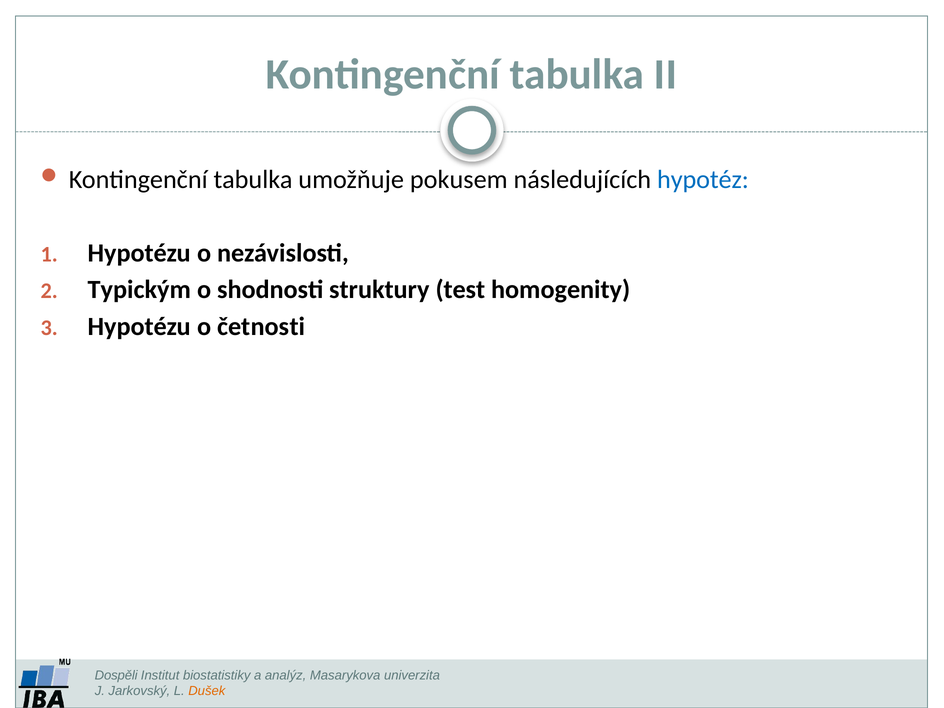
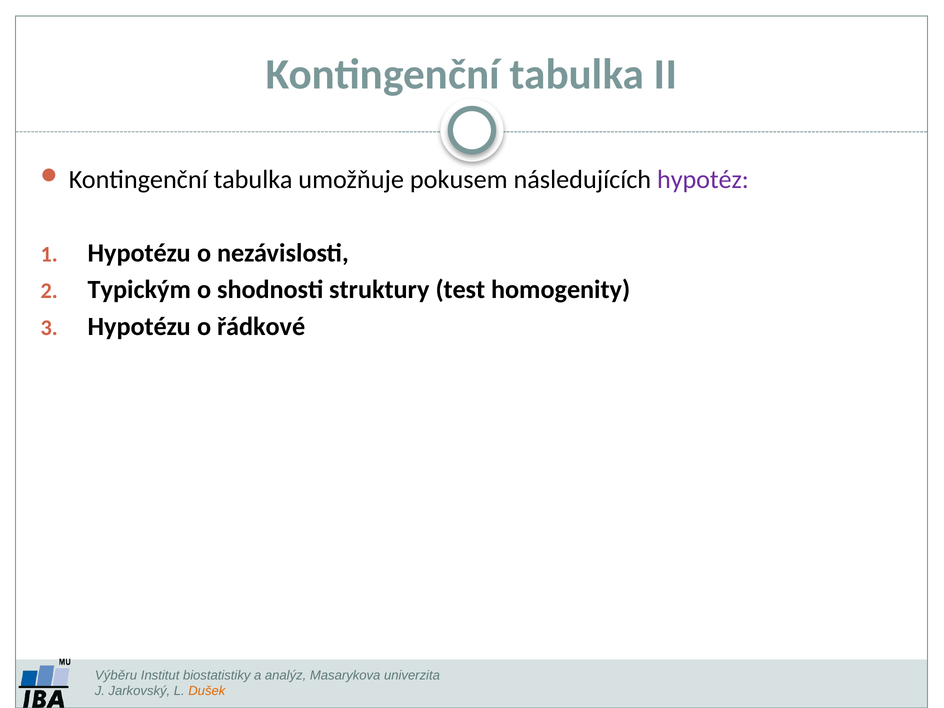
hypotéz colour: blue -> purple (703, 180)
četnosti: četnosti -> řádkové (261, 326)
Dospěli: Dospěli -> Výběru (116, 675)
